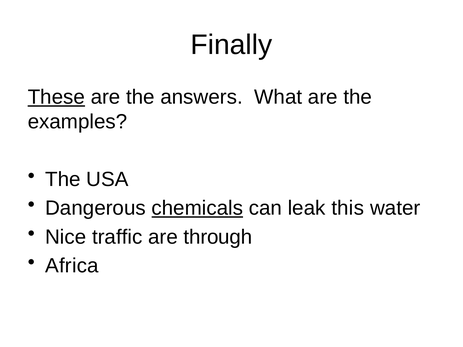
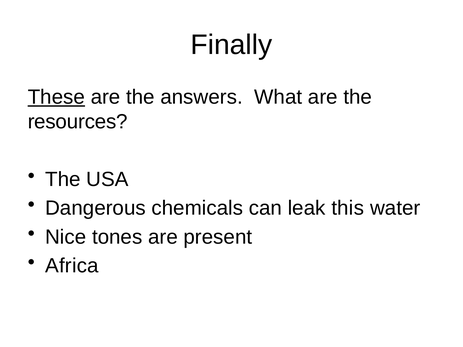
examples: examples -> resources (78, 122)
chemicals underline: present -> none (197, 208)
traffic: traffic -> tones (117, 237)
through: through -> present (218, 237)
